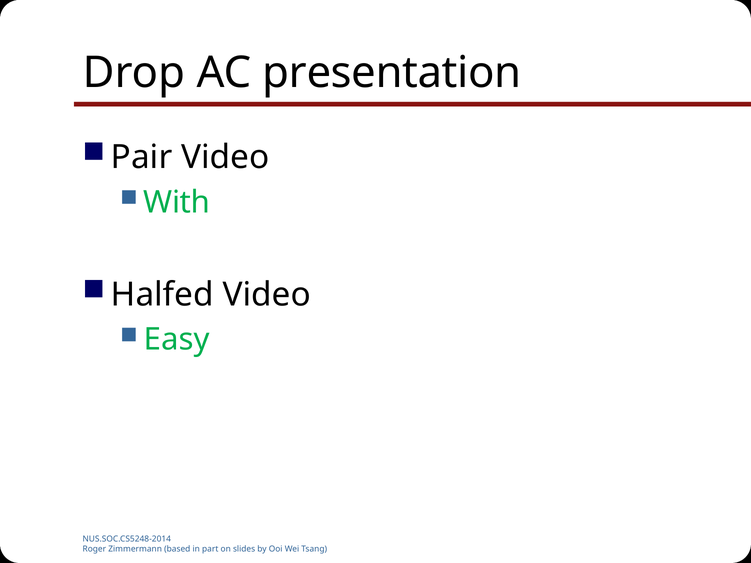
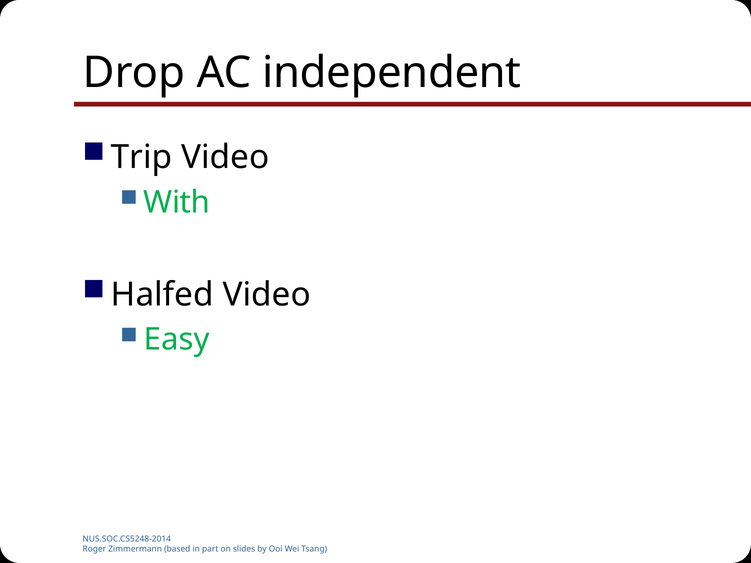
presentation: presentation -> independent (392, 73)
Pair: Pair -> Trip (142, 158)
